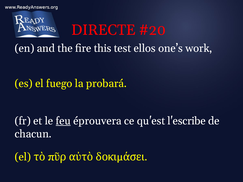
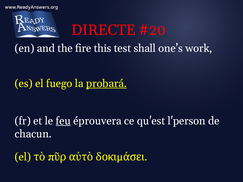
ellos: ellos -> shall (145, 48)
probará underline: none -> present (106, 84)
l'escribe: l'escribe -> l'person (187, 121)
